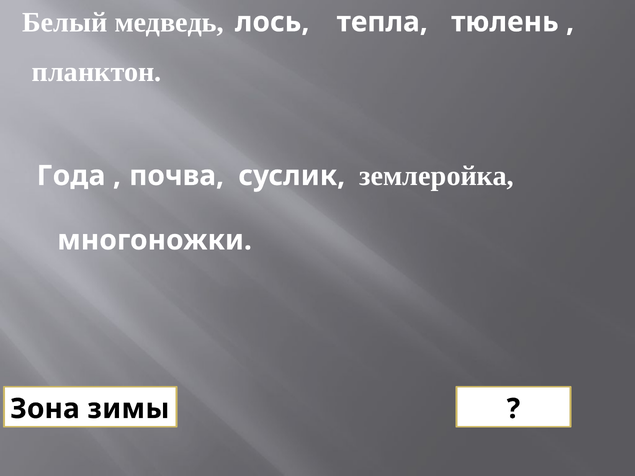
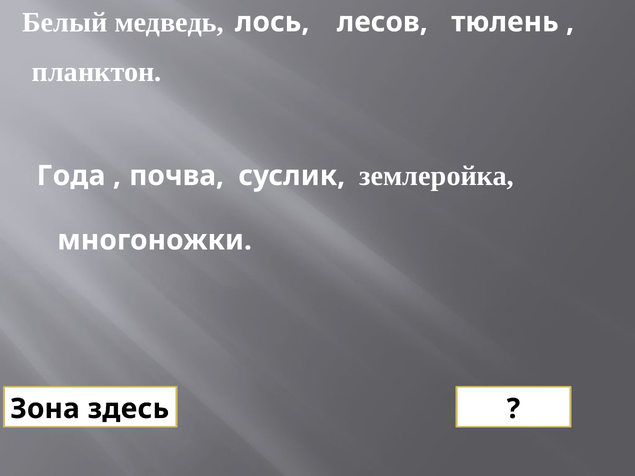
тепла: тепла -> лесов (382, 22)
зимы: зимы -> здесь (128, 409)
